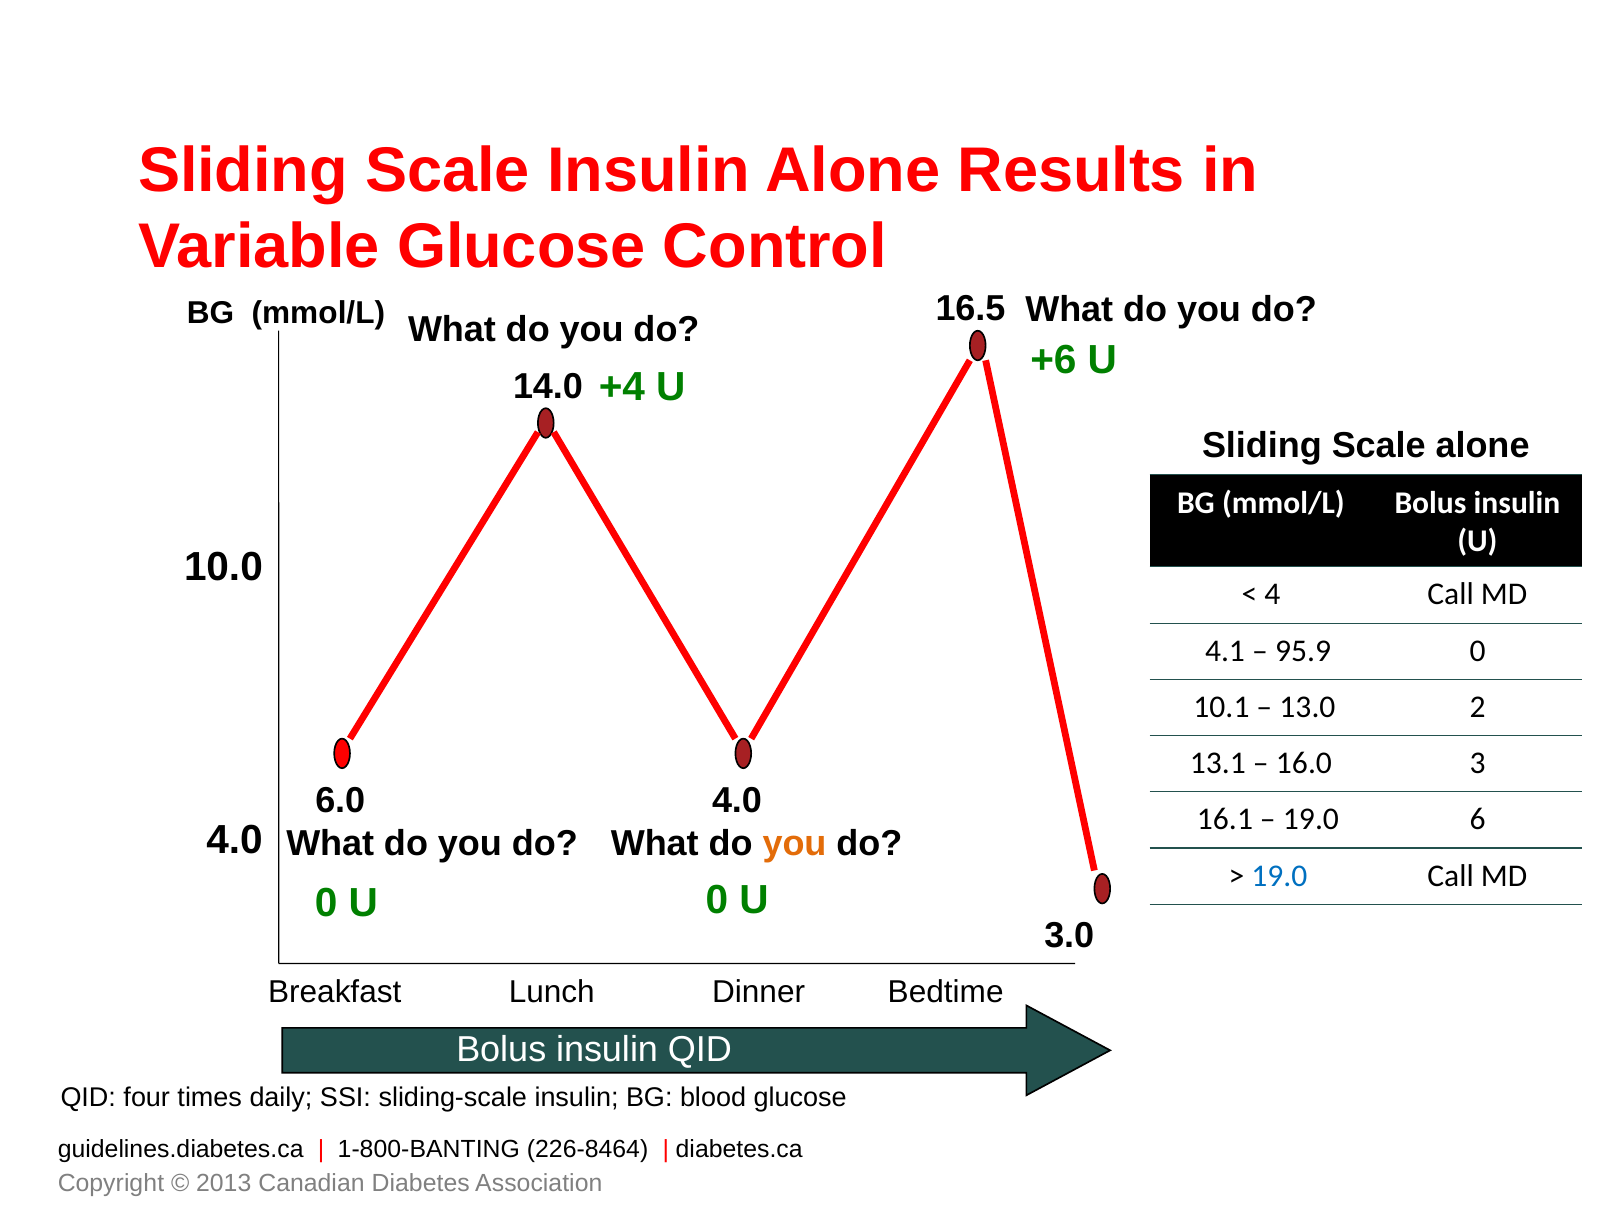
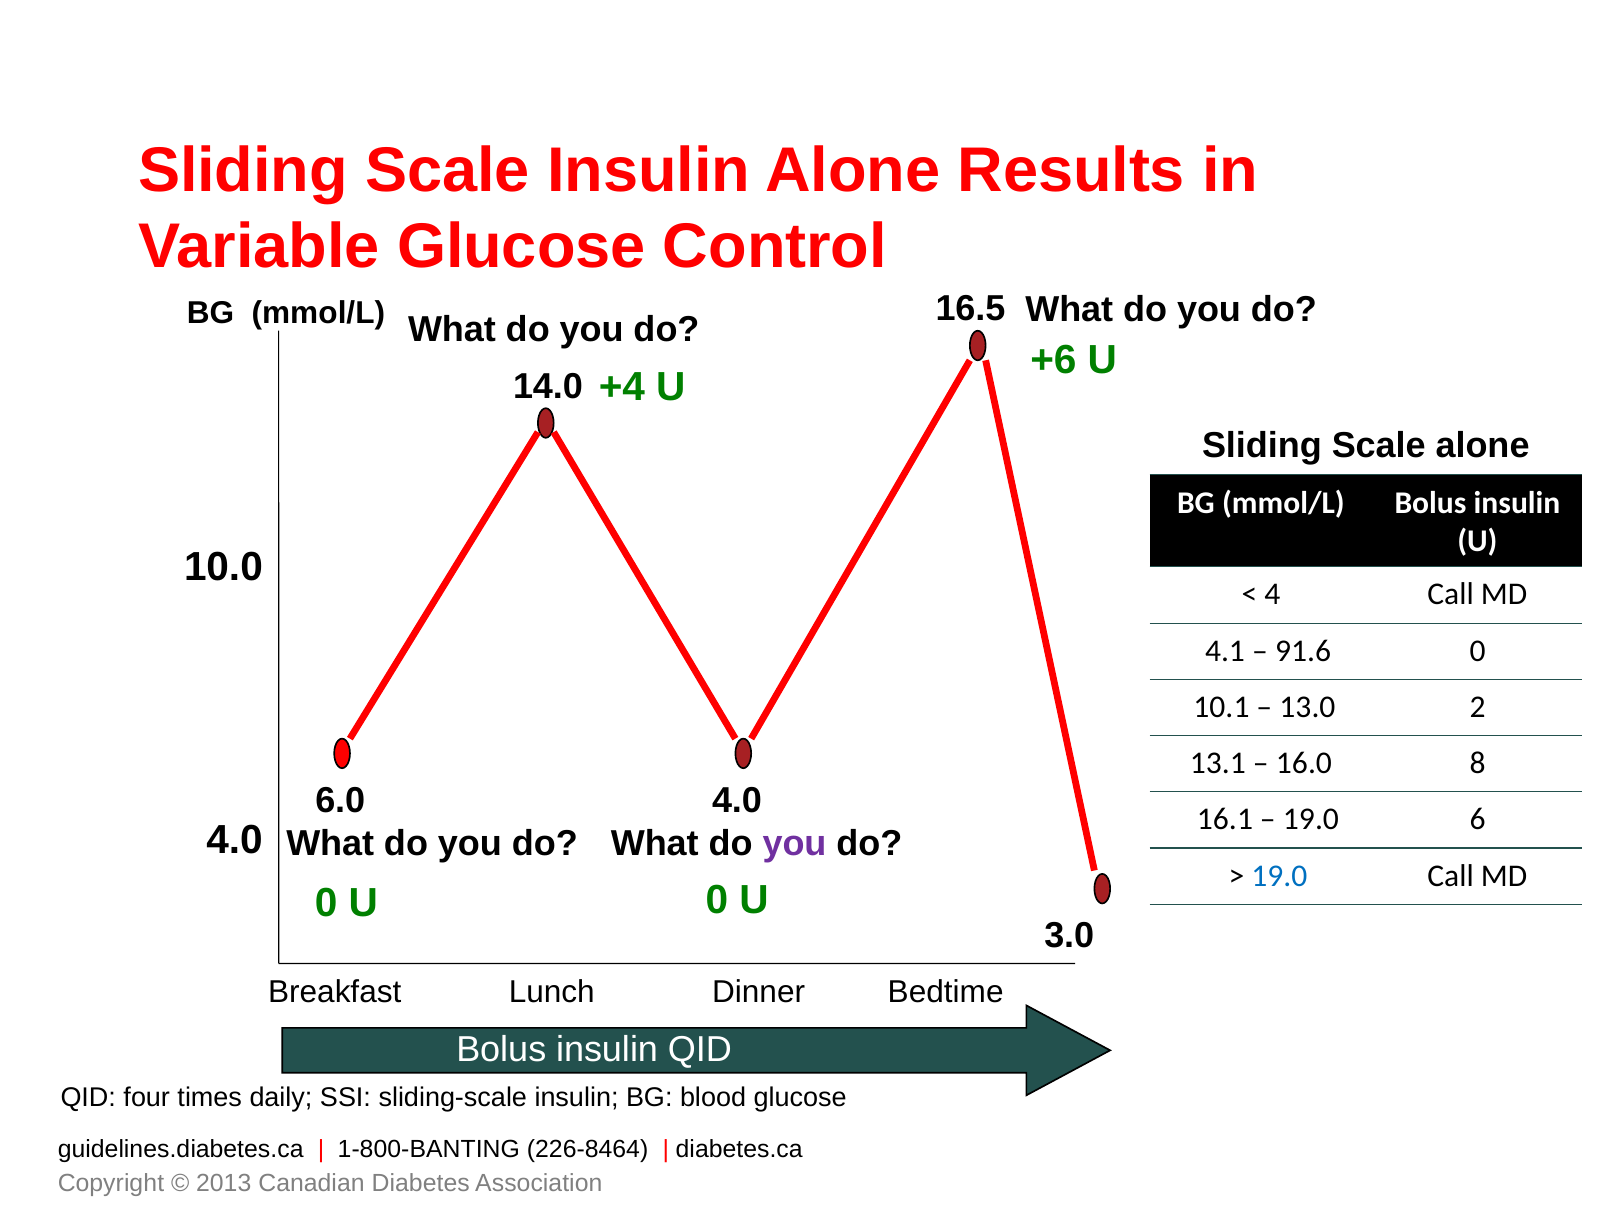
95.9: 95.9 -> 91.6 (1303, 651)
3: 3 -> 8 (1478, 763)
you colour: orange -> purple (794, 844)
